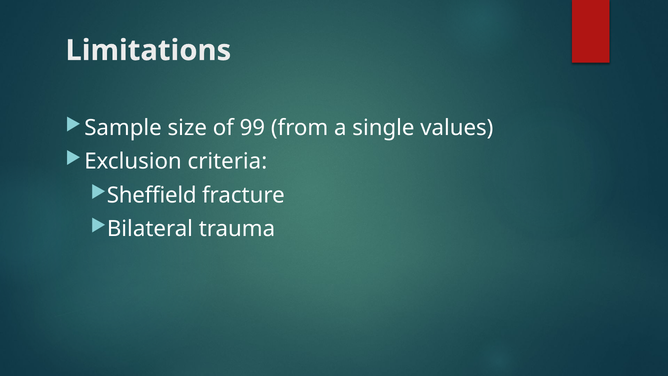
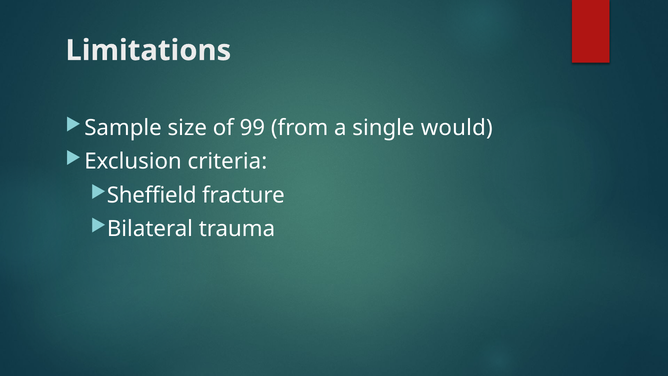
values: values -> would (457, 128)
